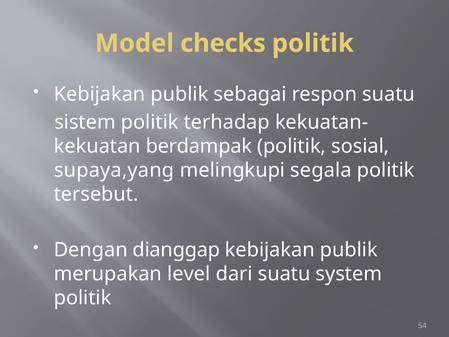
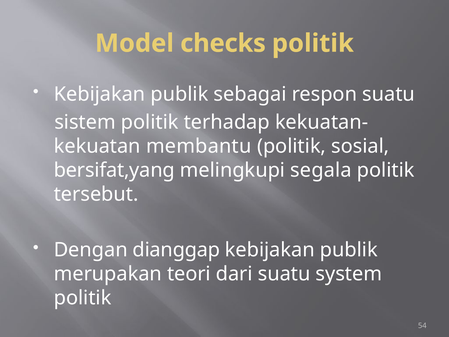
berdampak: berdampak -> membantu (199, 146)
supaya,yang: supaya,yang -> bersifat,yang (114, 170)
level: level -> teori (189, 274)
